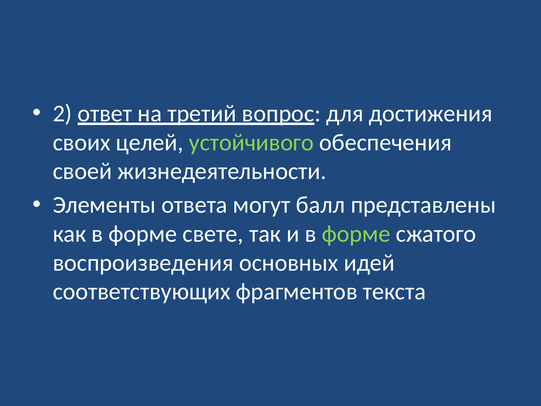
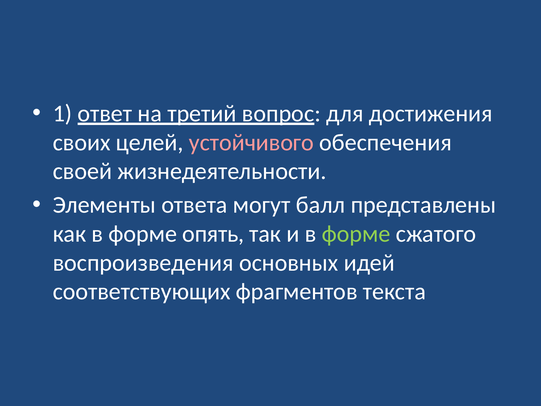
2: 2 -> 1 (62, 113)
устойчивого colour: light green -> pink (251, 142)
свете: свете -> опять (213, 234)
